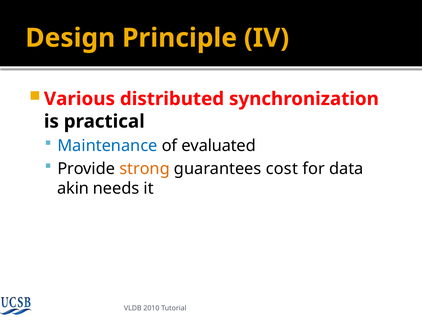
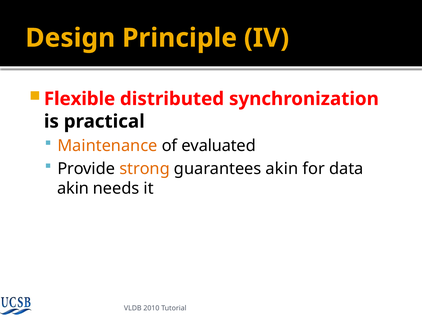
Various: Various -> Flexible (80, 99)
Maintenance colour: blue -> orange (107, 145)
guarantees cost: cost -> akin (282, 168)
